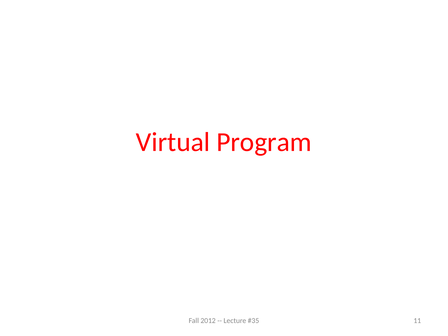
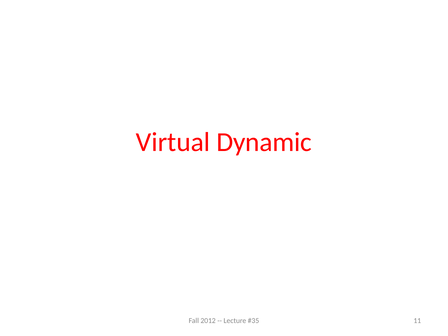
Program: Program -> Dynamic (264, 142)
